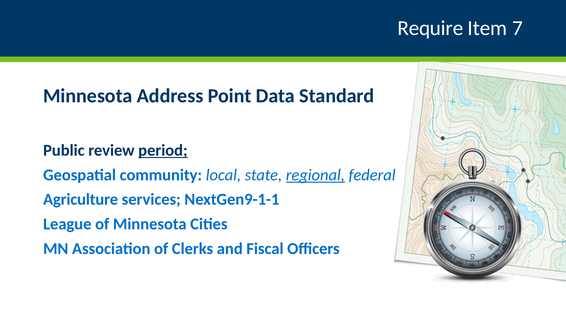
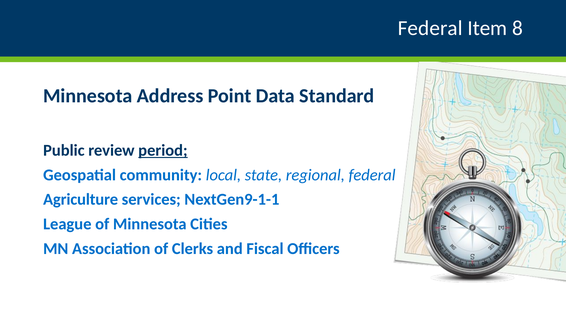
Require: Require -> Federal (430, 28)
7: 7 -> 8 (517, 28)
regional underline: present -> none (315, 175)
